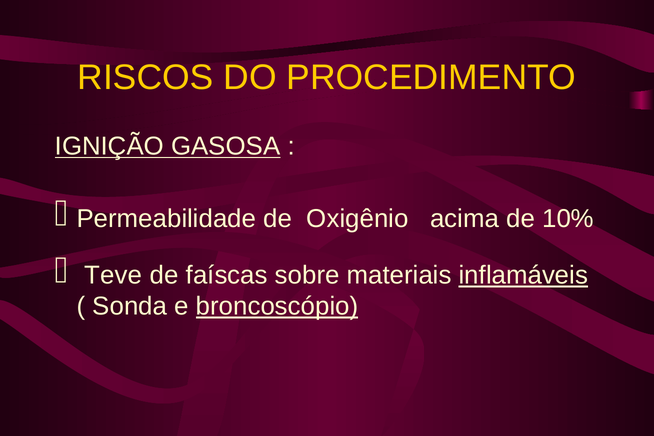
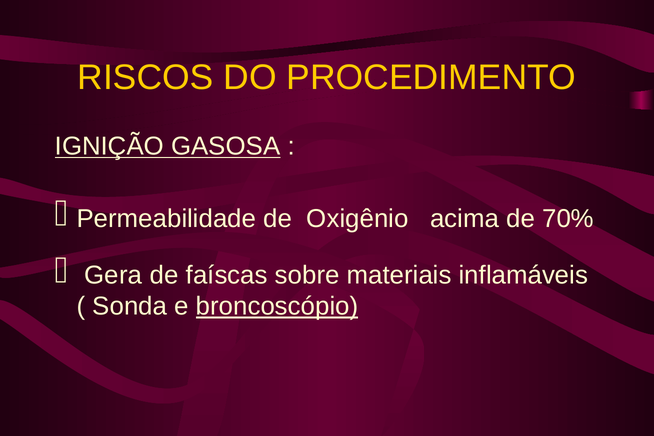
10%: 10% -> 70% (568, 219)
Teve: Teve -> Gera (113, 275)
inflamáveis underline: present -> none (523, 275)
